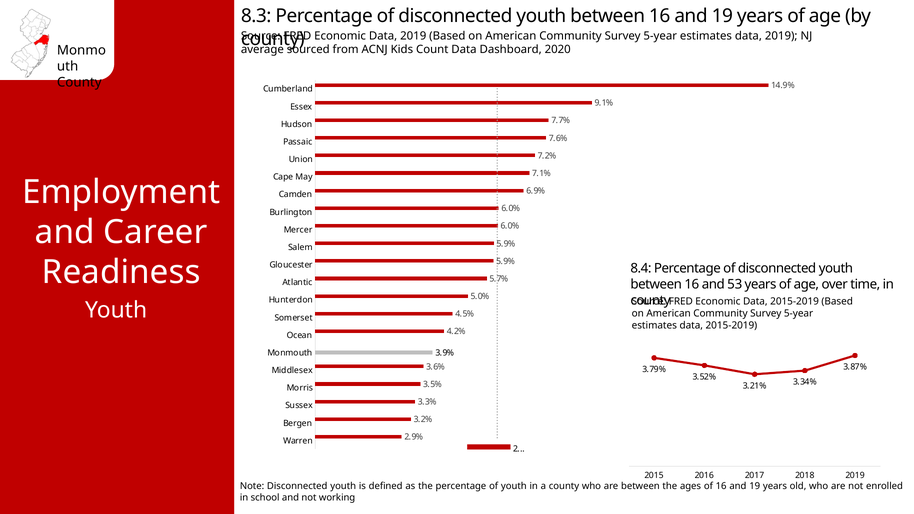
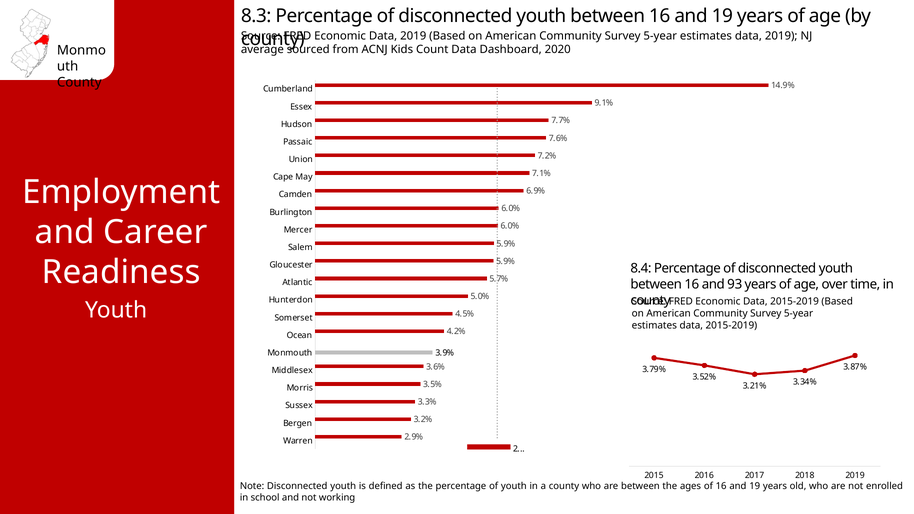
53: 53 -> 93 (735, 284)
